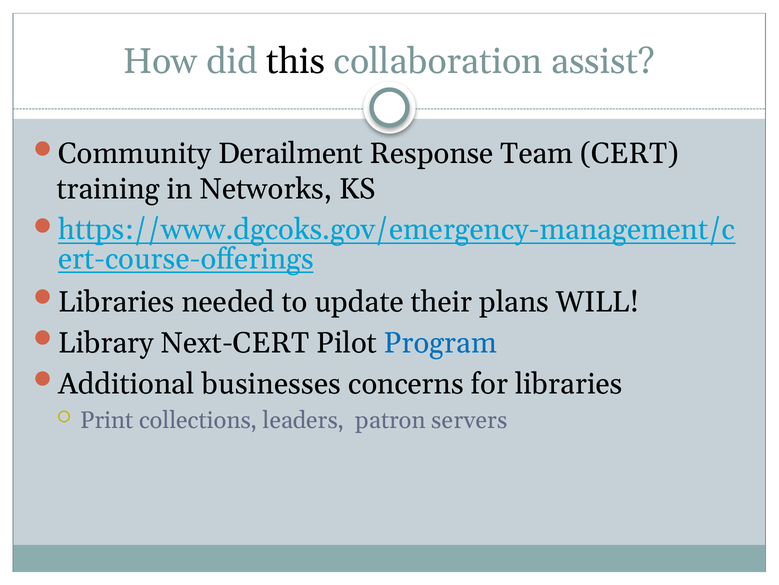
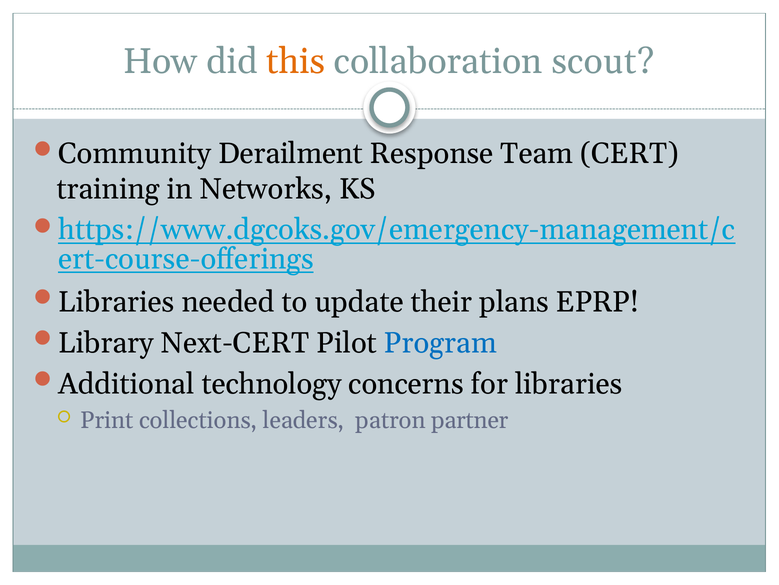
this colour: black -> orange (296, 61)
assist: assist -> scout (603, 61)
WILL: WILL -> EPRP (598, 302)
businesses: businesses -> technology (271, 384)
servers: servers -> partner (470, 420)
